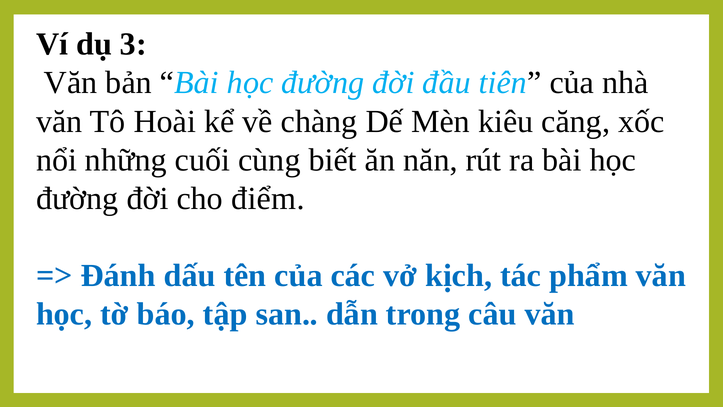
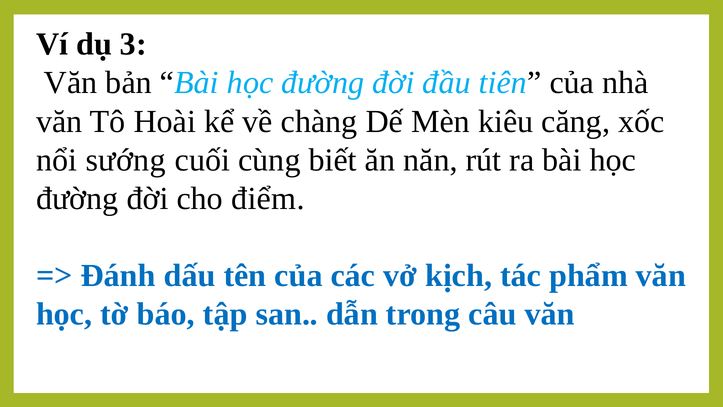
những: những -> sướng (126, 160)
